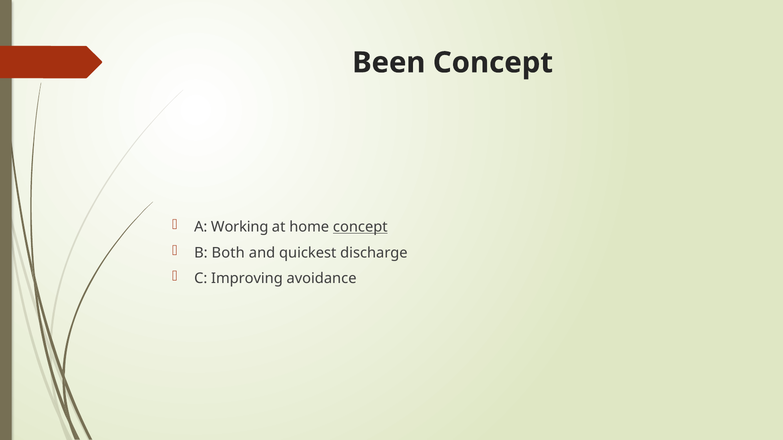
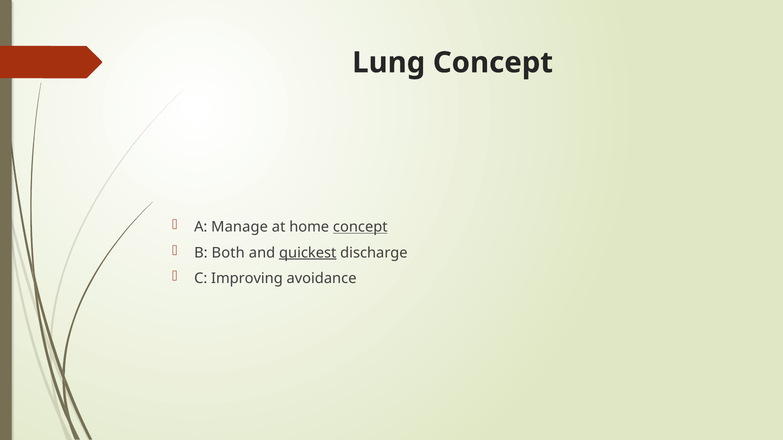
Been: Been -> Lung (389, 63)
Working: Working -> Manage (240, 227)
quickest underline: none -> present (308, 253)
